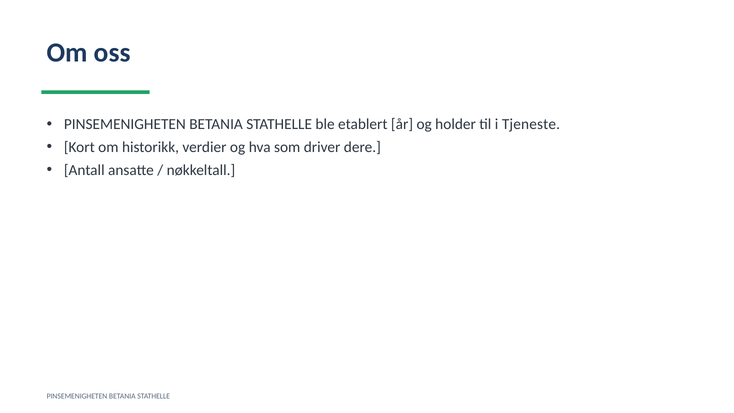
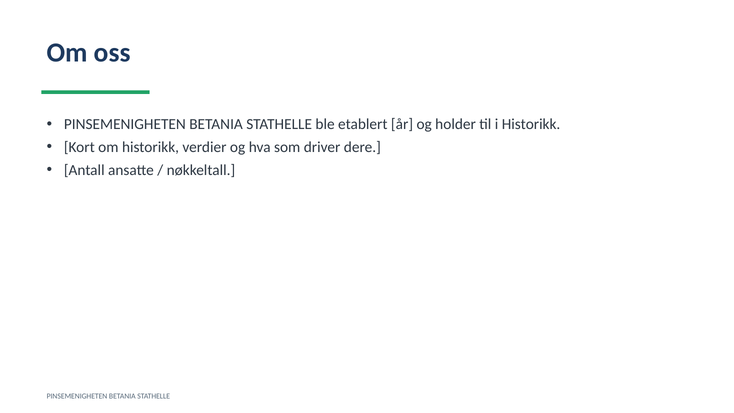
i Tjeneste: Tjeneste -> Historikk (531, 124)
